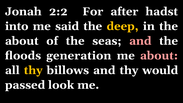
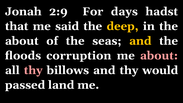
2:2: 2:2 -> 2:9 (58, 12)
after: after -> days (124, 12)
into: into -> that (17, 26)
and colour: pink -> yellow (140, 41)
generation: generation -> corruption (79, 56)
thy colour: yellow -> pink (33, 70)
look: look -> land (61, 85)
